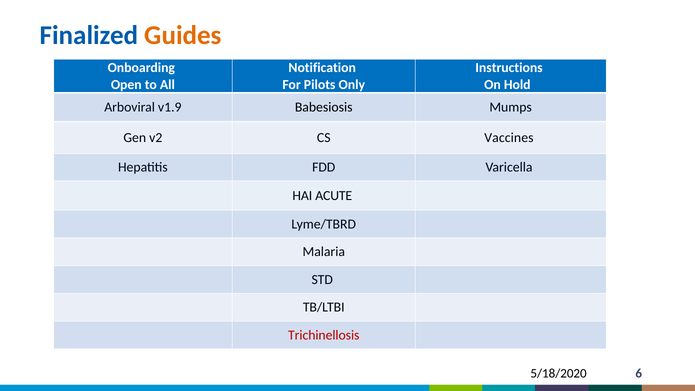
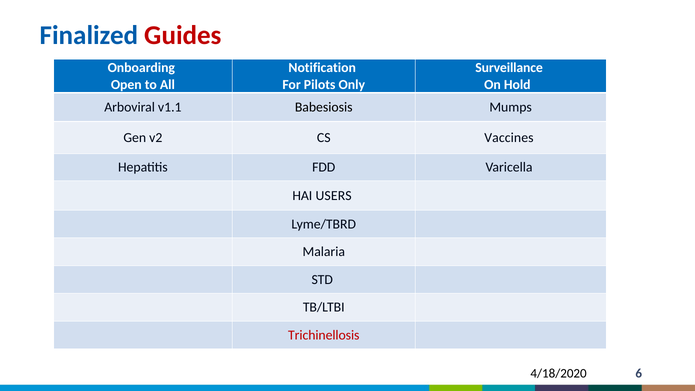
Guides colour: orange -> red (183, 36)
Instructions: Instructions -> Surveillance (509, 68)
v1.9: v1.9 -> v1.1 (170, 107)
ACUTE: ACUTE -> USERS (334, 196)
5/18/2020: 5/18/2020 -> 4/18/2020 (559, 373)
